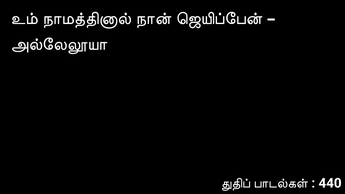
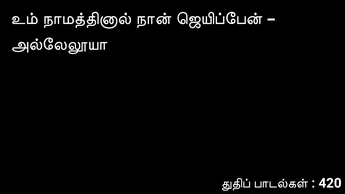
440: 440 -> 420 (330, 183)
